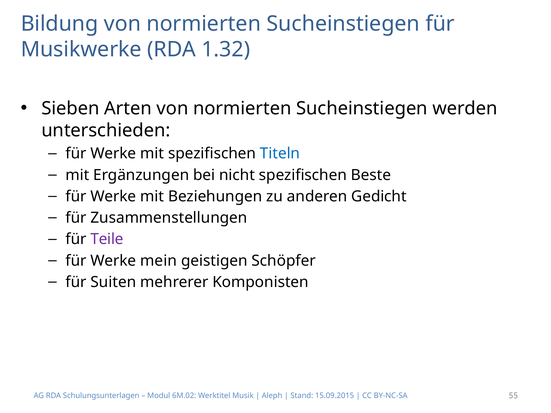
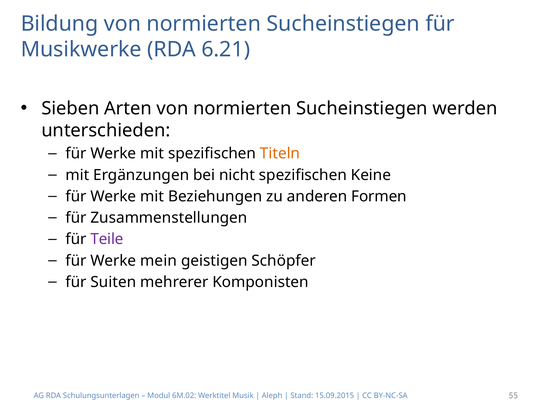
1.32: 1.32 -> 6.21 (226, 49)
Titeln colour: blue -> orange (280, 154)
Beste: Beste -> Keine (371, 175)
Gedicht: Gedicht -> Formen (379, 196)
